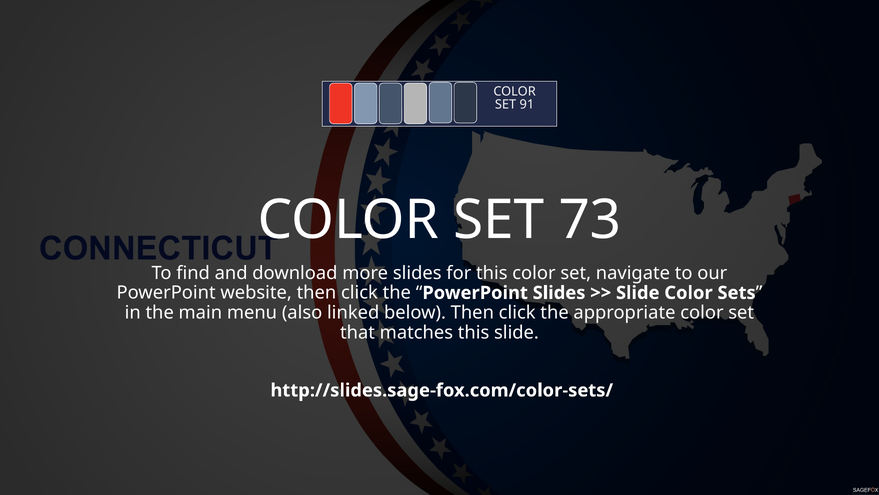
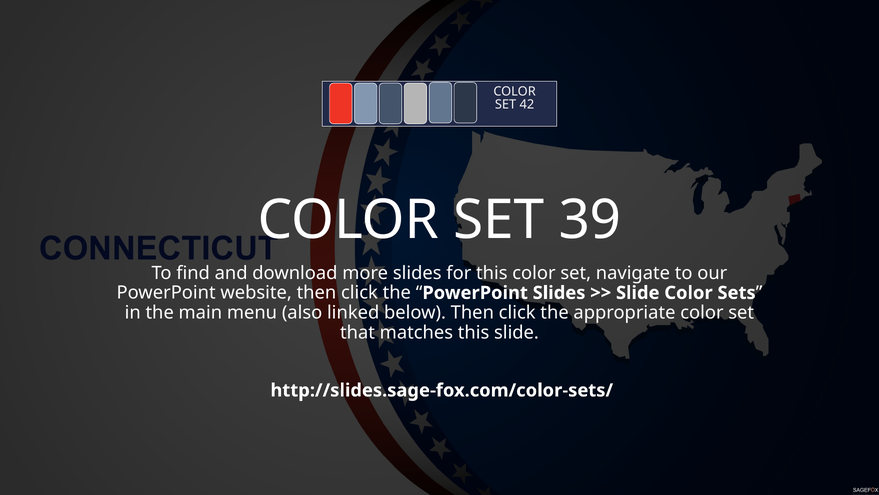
91: 91 -> 42 (527, 104)
73: 73 -> 39 (590, 220)
